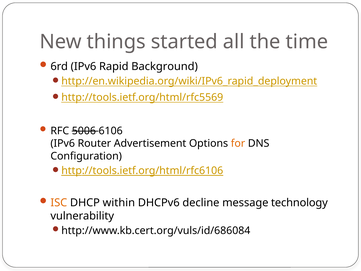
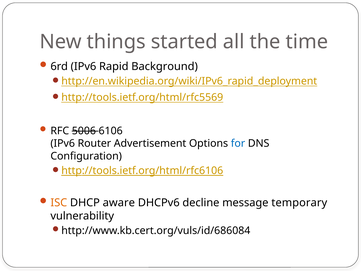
for colour: orange -> blue (238, 143)
within: within -> aware (119, 202)
technology: technology -> temporary (299, 202)
